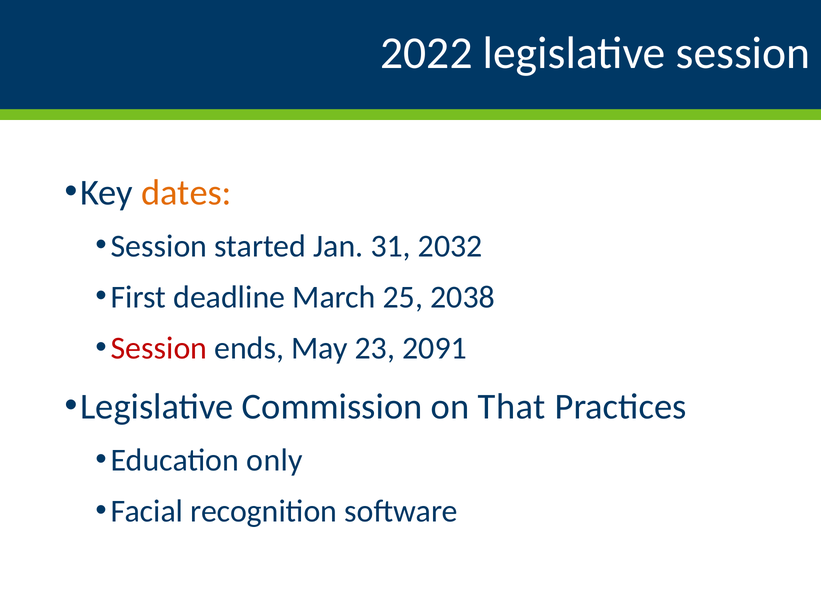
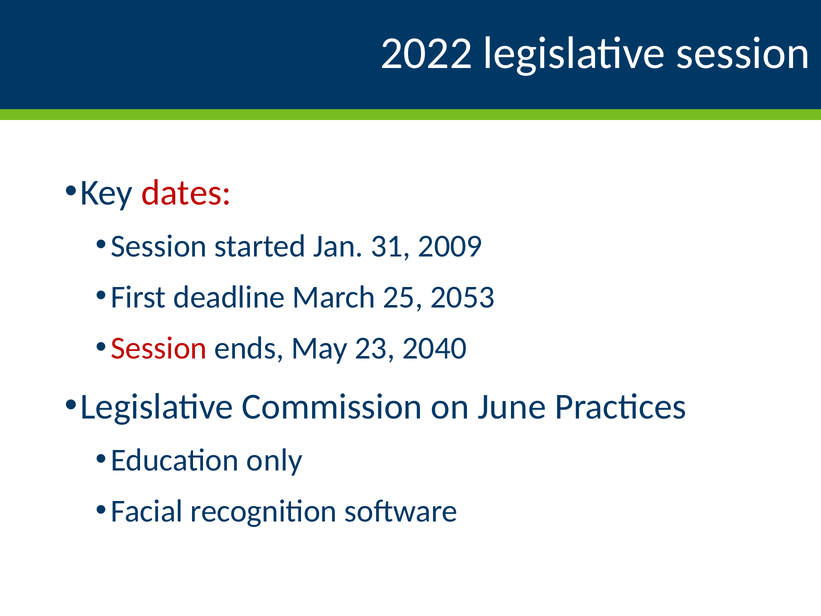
dates colour: orange -> red (186, 192)
2032: 2032 -> 2009 (450, 246)
2038: 2038 -> 2053 (463, 297)
2091: 2091 -> 2040 (435, 348)
That: That -> June (512, 407)
